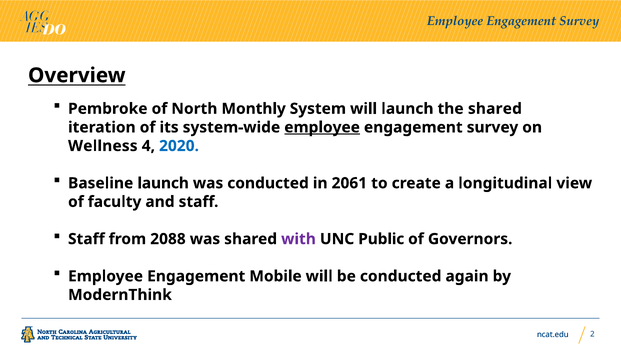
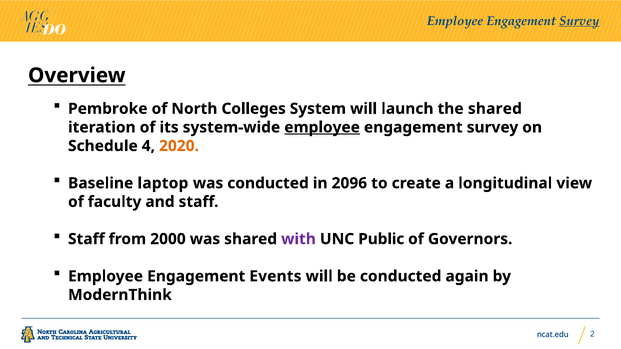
Survey underline: none -> present (579, 21)
Monthly: Monthly -> Colleges (254, 109)
Wellness: Wellness -> Schedule (103, 146)
2020 colour: blue -> orange (179, 146)
Baseline launch: launch -> laptop (163, 183)
2061: 2061 -> 2096 (349, 183)
2088: 2088 -> 2000 (168, 239)
Mobile: Mobile -> Events (275, 276)
